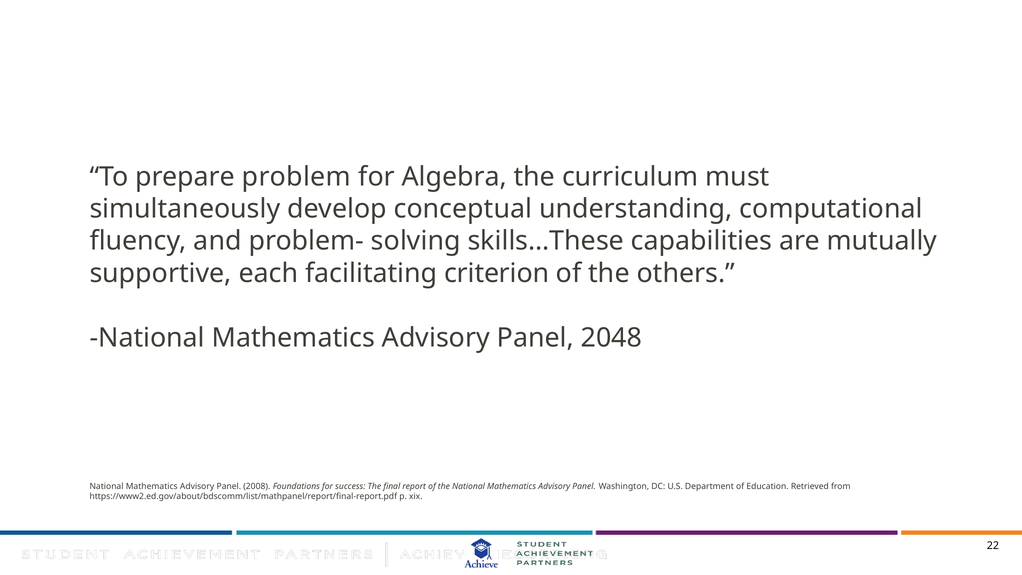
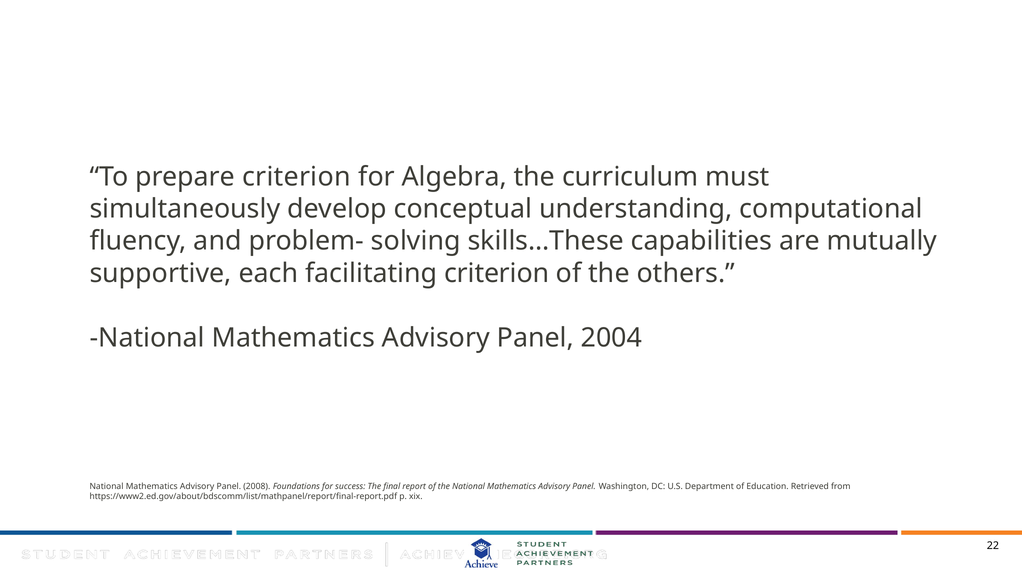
prepare problem: problem -> criterion (296, 177)
2048: 2048 -> 2004 (611, 338)
